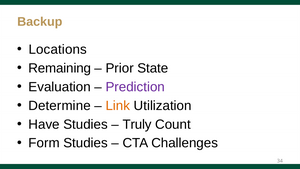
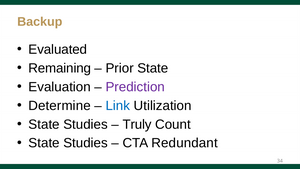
Locations: Locations -> Evaluated (58, 49)
Link colour: orange -> blue (118, 105)
Have: Have -> State (44, 124)
Form: Form -> State (44, 143)
Challenges: Challenges -> Redundant (185, 143)
